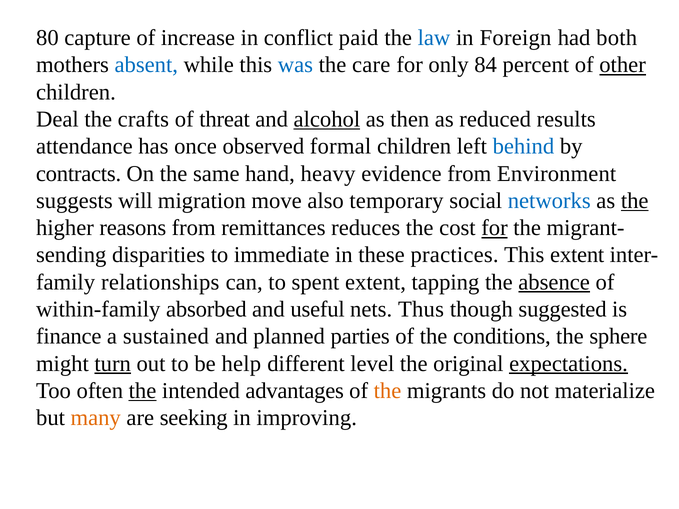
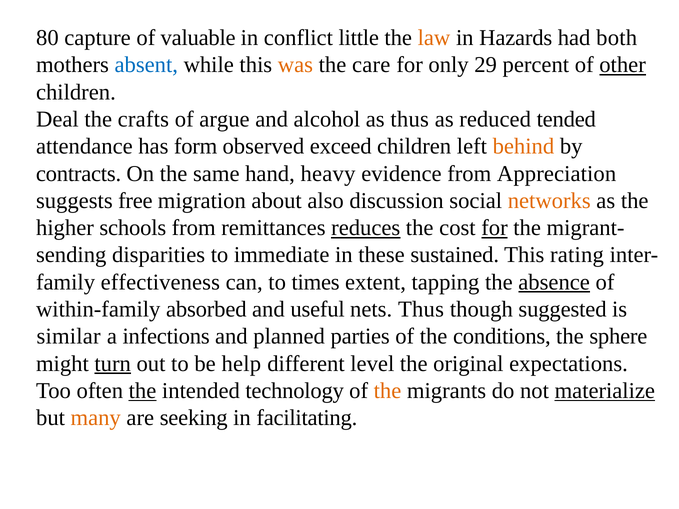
increase: increase -> valuable (198, 38)
paid: paid -> little (359, 38)
law colour: blue -> orange (434, 38)
Foreign: Foreign -> Hazards (516, 38)
was colour: blue -> orange (295, 65)
84: 84 -> 29 (486, 65)
threat: threat -> argue (224, 119)
alcohol underline: present -> none (327, 119)
as then: then -> thus (410, 119)
results: results -> tended (566, 119)
once: once -> form (196, 146)
formal: formal -> exceed (341, 146)
behind colour: blue -> orange (523, 146)
Environment: Environment -> Appreciation (557, 174)
will: will -> free (135, 201)
move: move -> about (277, 201)
temporary: temporary -> discussion (397, 201)
networks colour: blue -> orange (549, 201)
the underline: present -> none (635, 201)
reasons: reasons -> schools (133, 228)
reduces underline: none -> present (366, 228)
practices: practices -> sustained (455, 255)
This extent: extent -> rating (577, 255)
relationships: relationships -> effectiveness (160, 282)
spent: spent -> times (316, 282)
finance: finance -> similar (69, 337)
sustained: sustained -> infections (166, 337)
expectations underline: present -> none (569, 364)
advantages: advantages -> technology (295, 391)
materialize underline: none -> present (605, 391)
improving: improving -> facilitating (307, 418)
